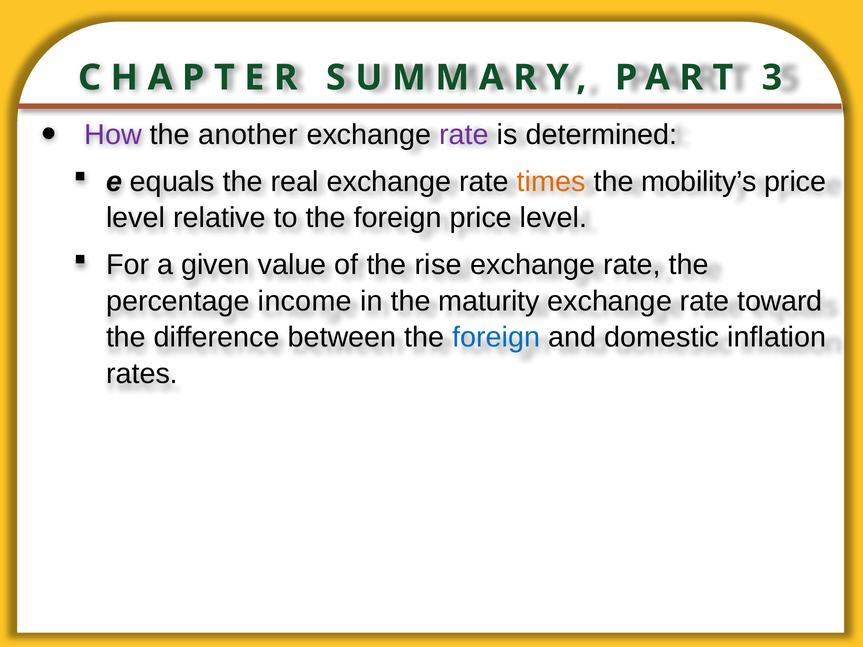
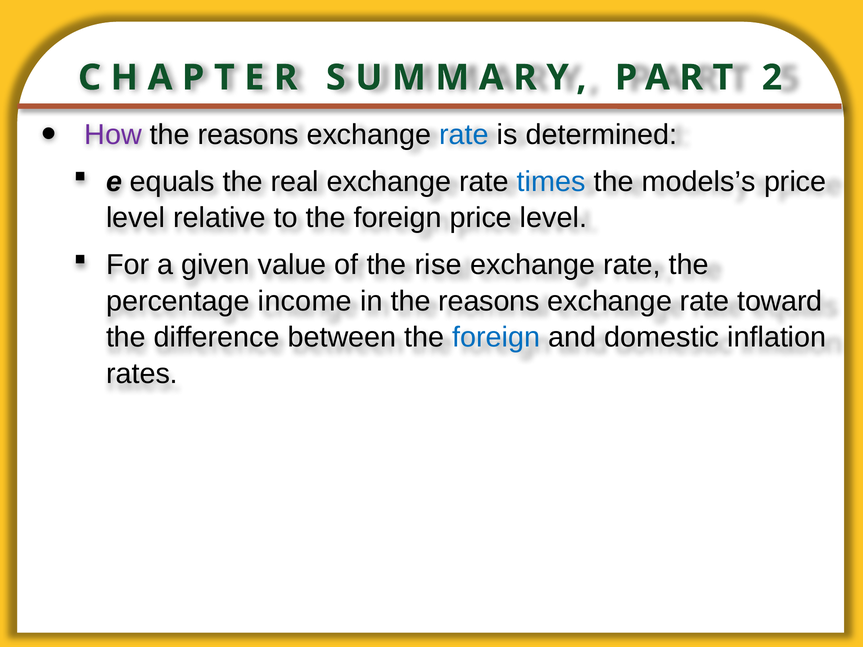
3: 3 -> 2 (772, 78)
another: another -> reasons (248, 135)
rate colour: purple -> blue (464, 135)
times colour: orange -> blue (551, 182)
mobility’s: mobility’s -> models’s (699, 182)
in the maturity: maturity -> reasons (489, 301)
